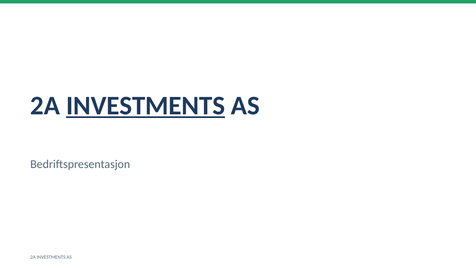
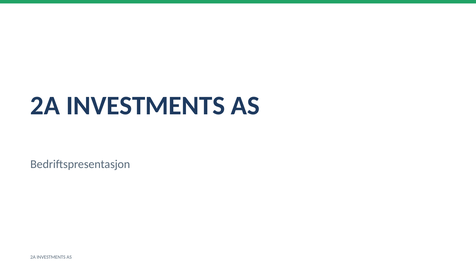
INVESTMENTS underline: present -> none (146, 106)
